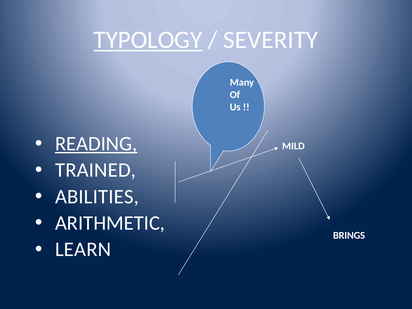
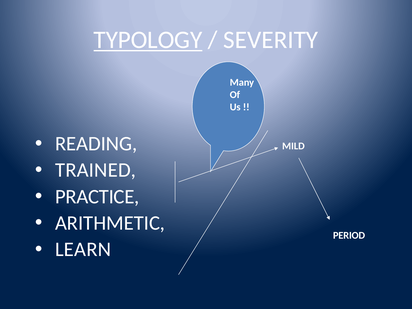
READING underline: present -> none (96, 144)
ABILITIES: ABILITIES -> PRACTICE (97, 197)
BRINGS: BRINGS -> PERIOD (349, 236)
